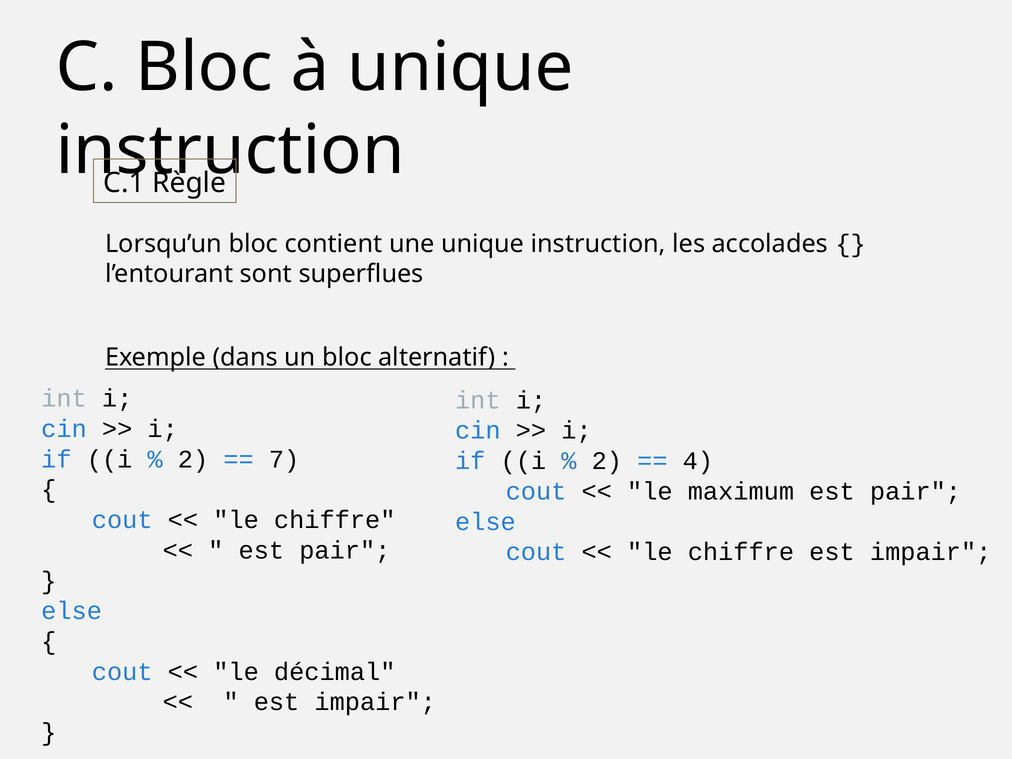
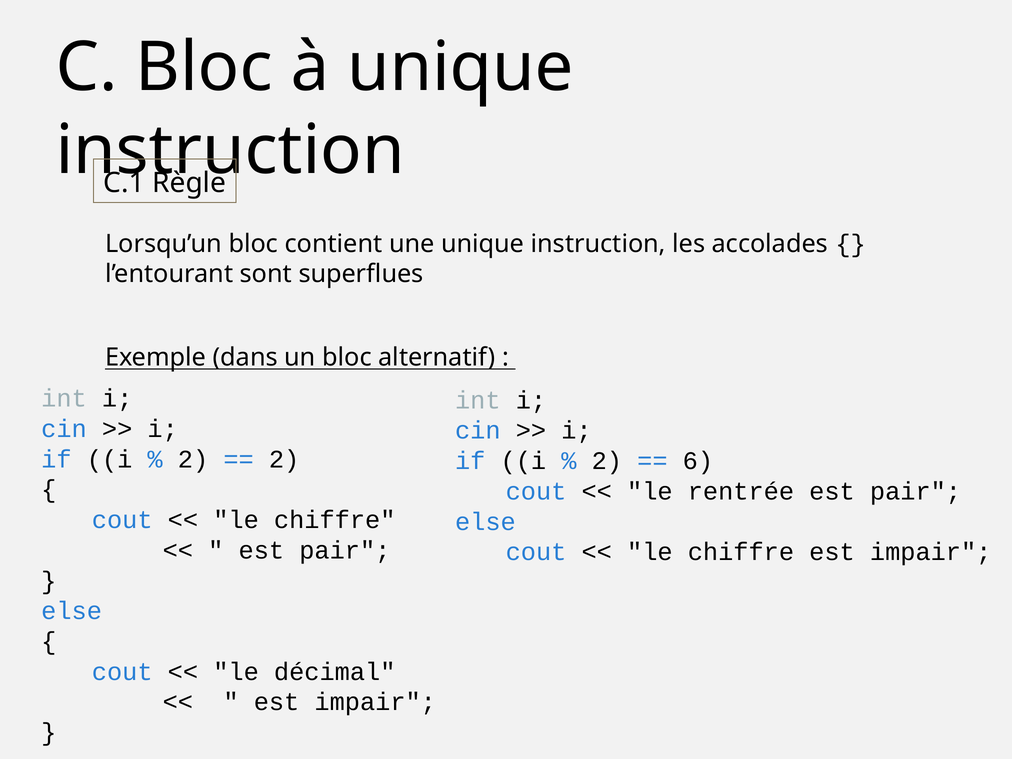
7: 7 -> 2 (284, 459)
4: 4 -> 6 (698, 461)
maximum: maximum -> rentrée (741, 491)
